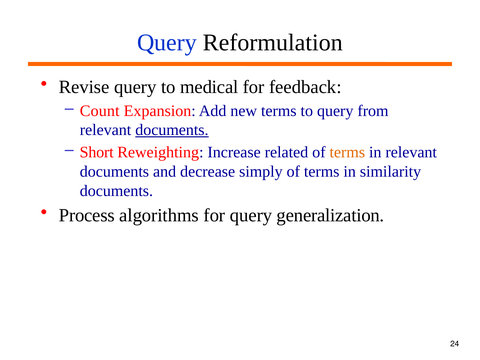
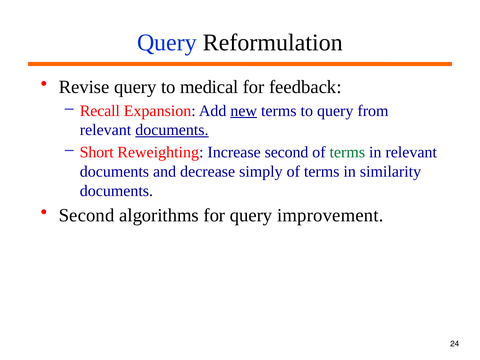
Count: Count -> Recall (100, 111)
new underline: none -> present (244, 111)
Increase related: related -> second (287, 152)
terms colour: orange -> green (347, 152)
Process: Process -> Second (87, 215)
generalization: generalization -> improvement (330, 215)
